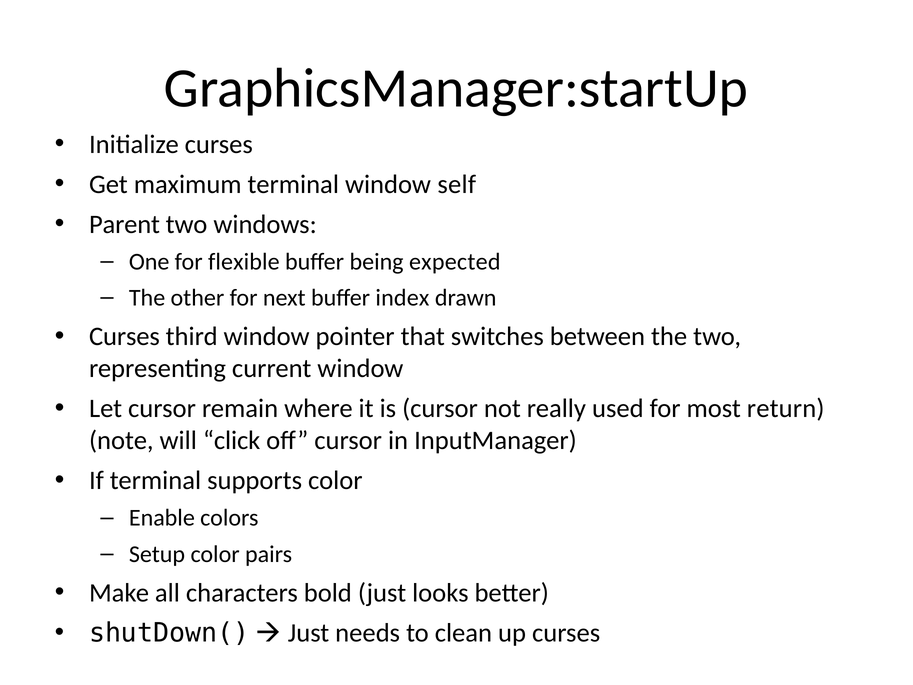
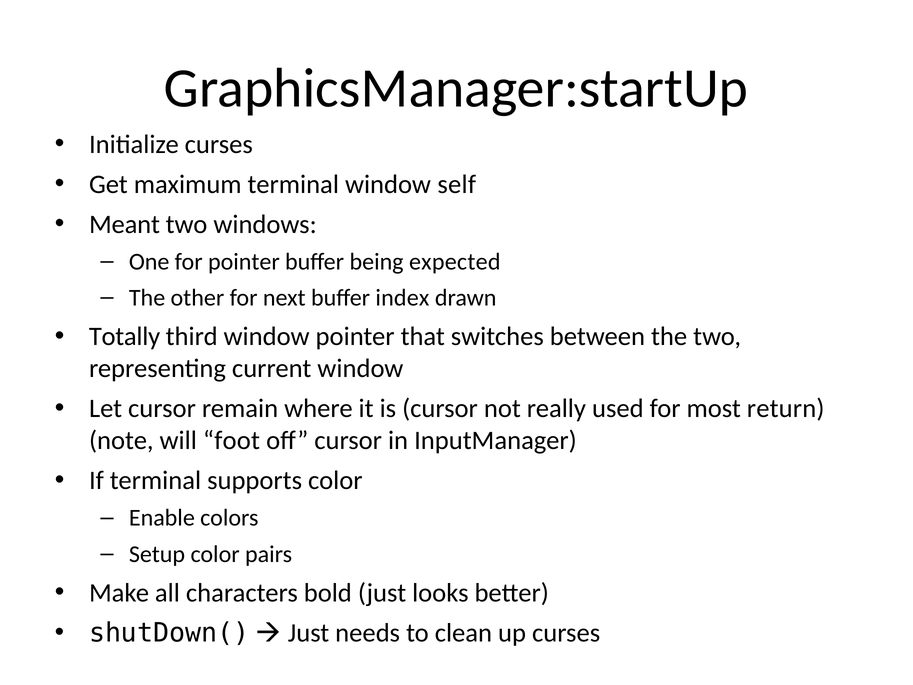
Parent: Parent -> Meant (124, 224)
for flexible: flexible -> pointer (244, 262)
Curses: Curses -> Totally (125, 336)
click: click -> foot (231, 440)
